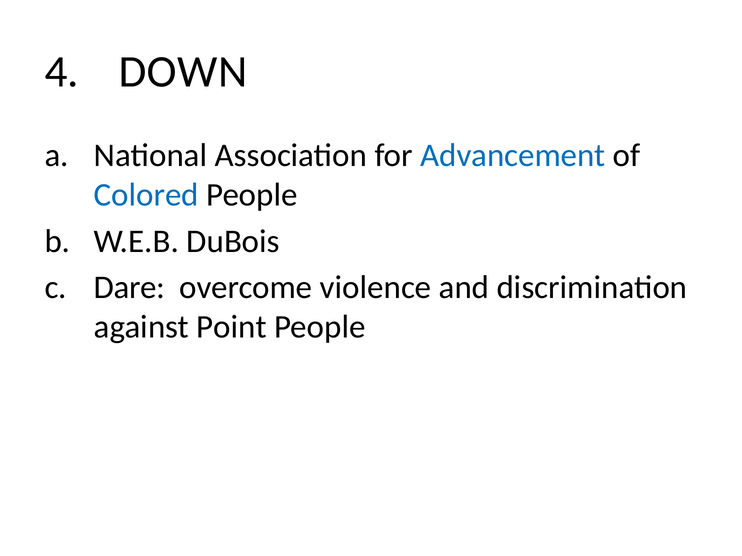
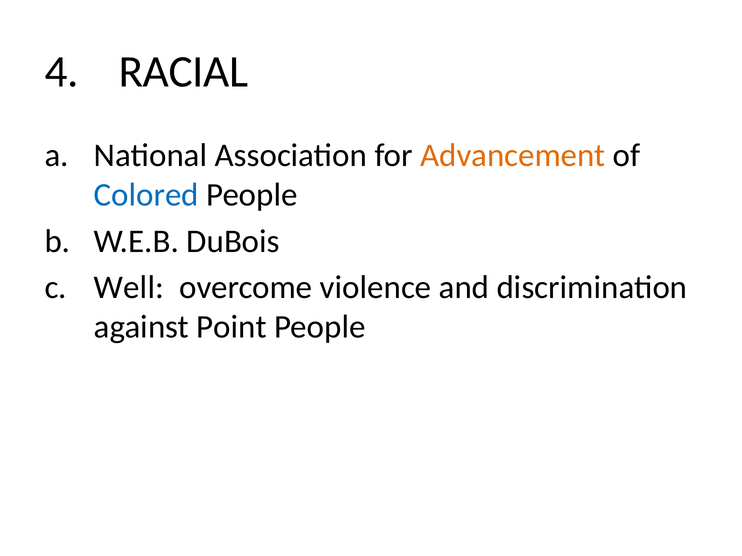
DOWN: DOWN -> RACIAL (183, 72)
Advancement colour: blue -> orange (513, 156)
Dare: Dare -> Well (129, 288)
